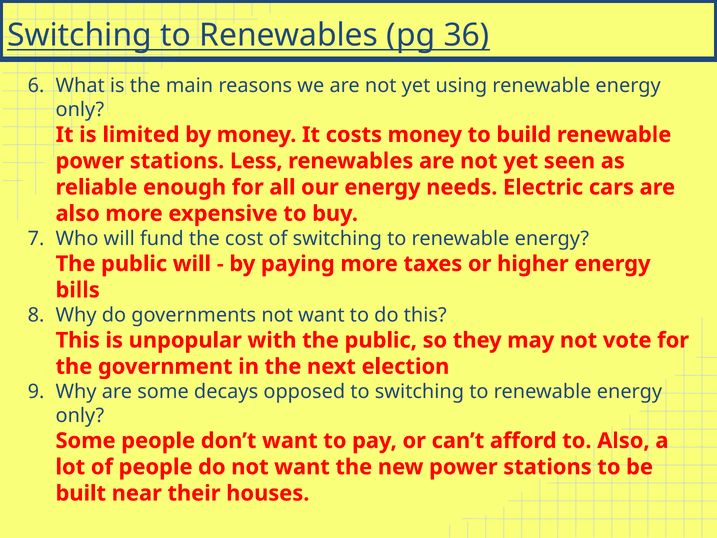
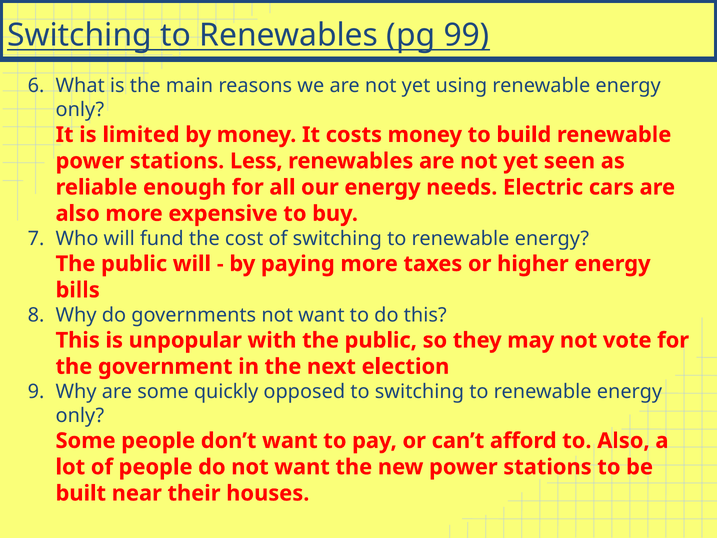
36: 36 -> 99 (467, 35)
decays: decays -> quickly (226, 391)
